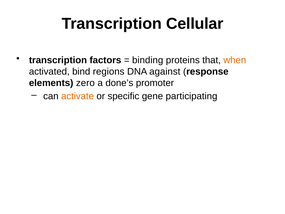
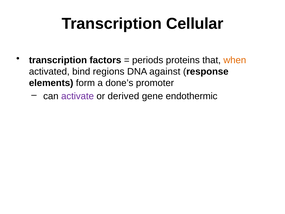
binding: binding -> periods (148, 60)
zero: zero -> form (85, 83)
activate colour: orange -> purple (78, 96)
specific: specific -> derived (123, 96)
participating: participating -> endothermic (192, 96)
